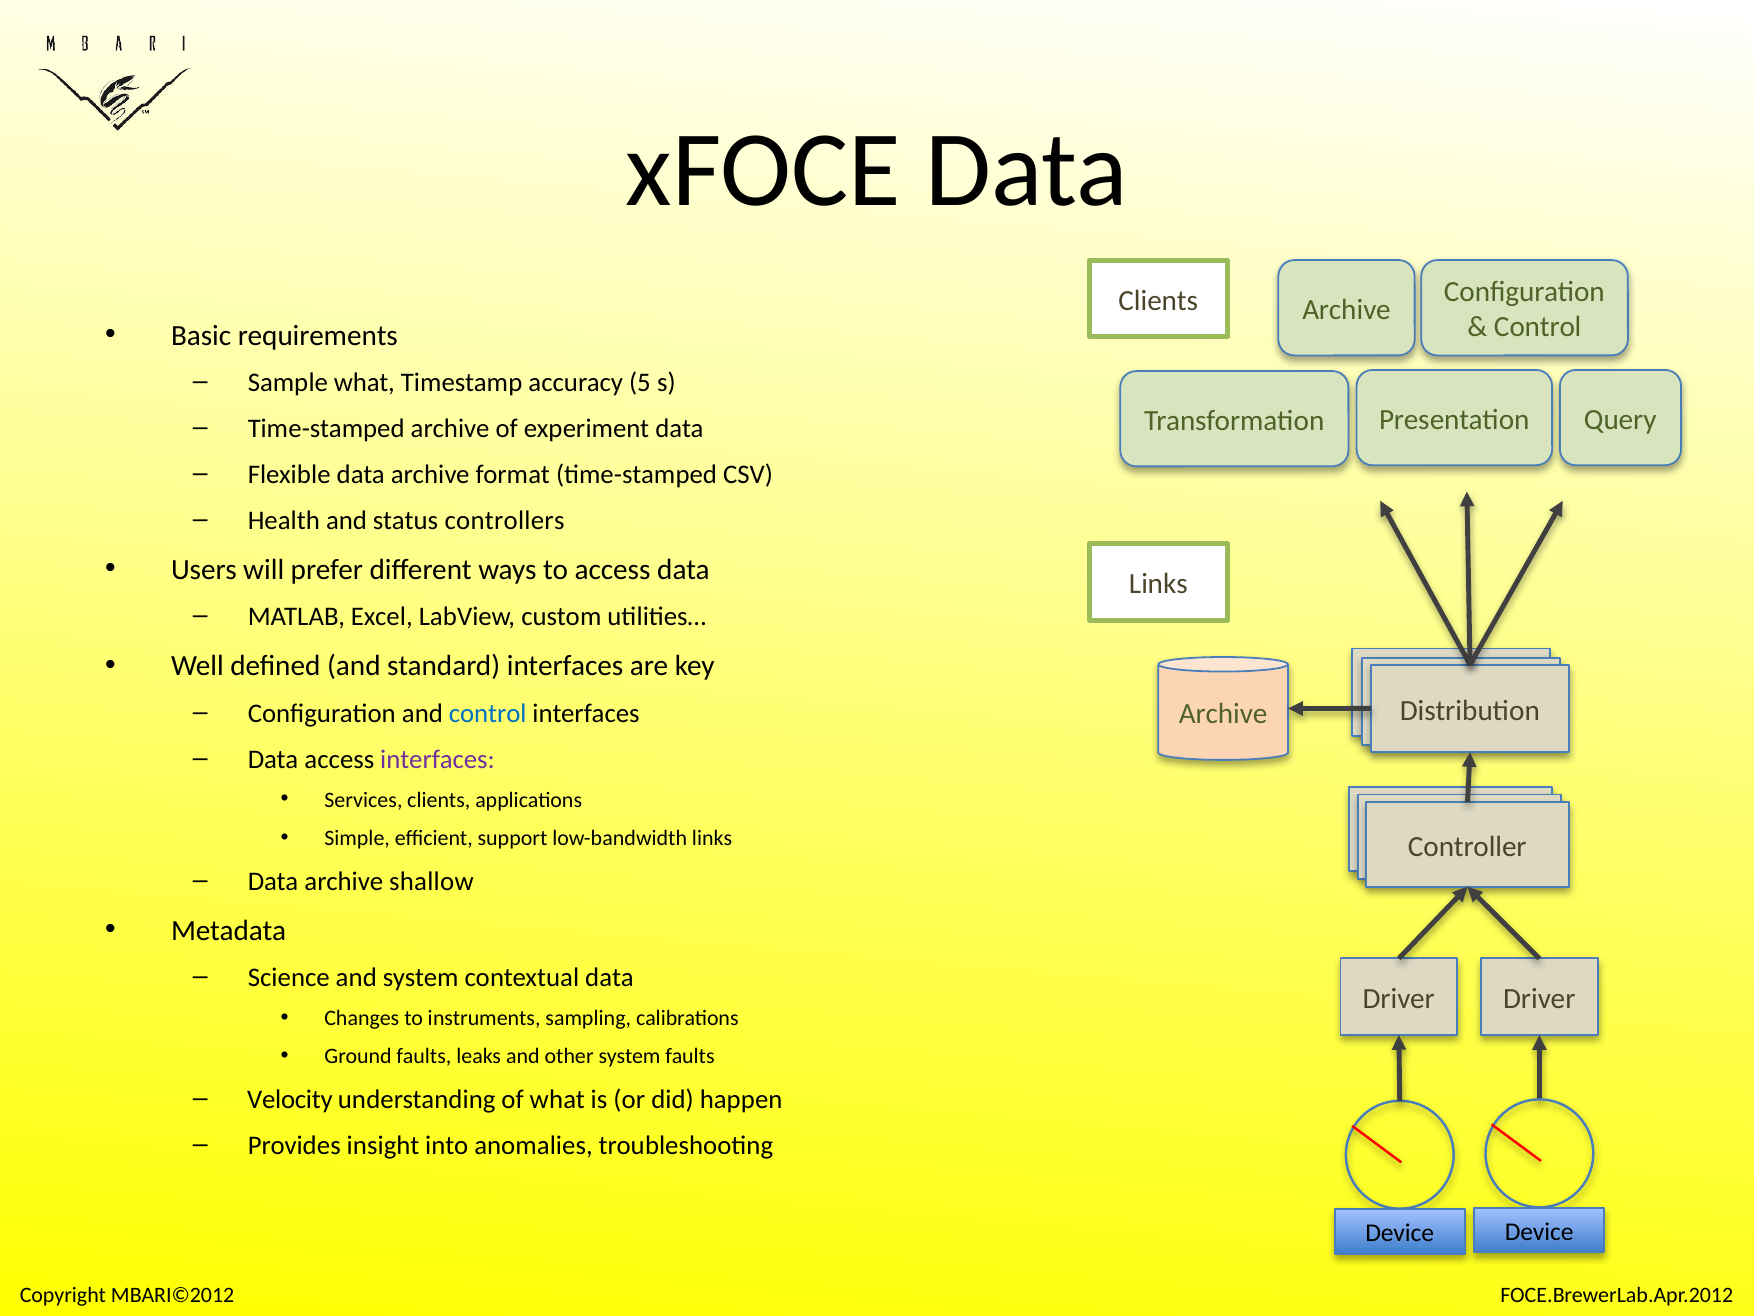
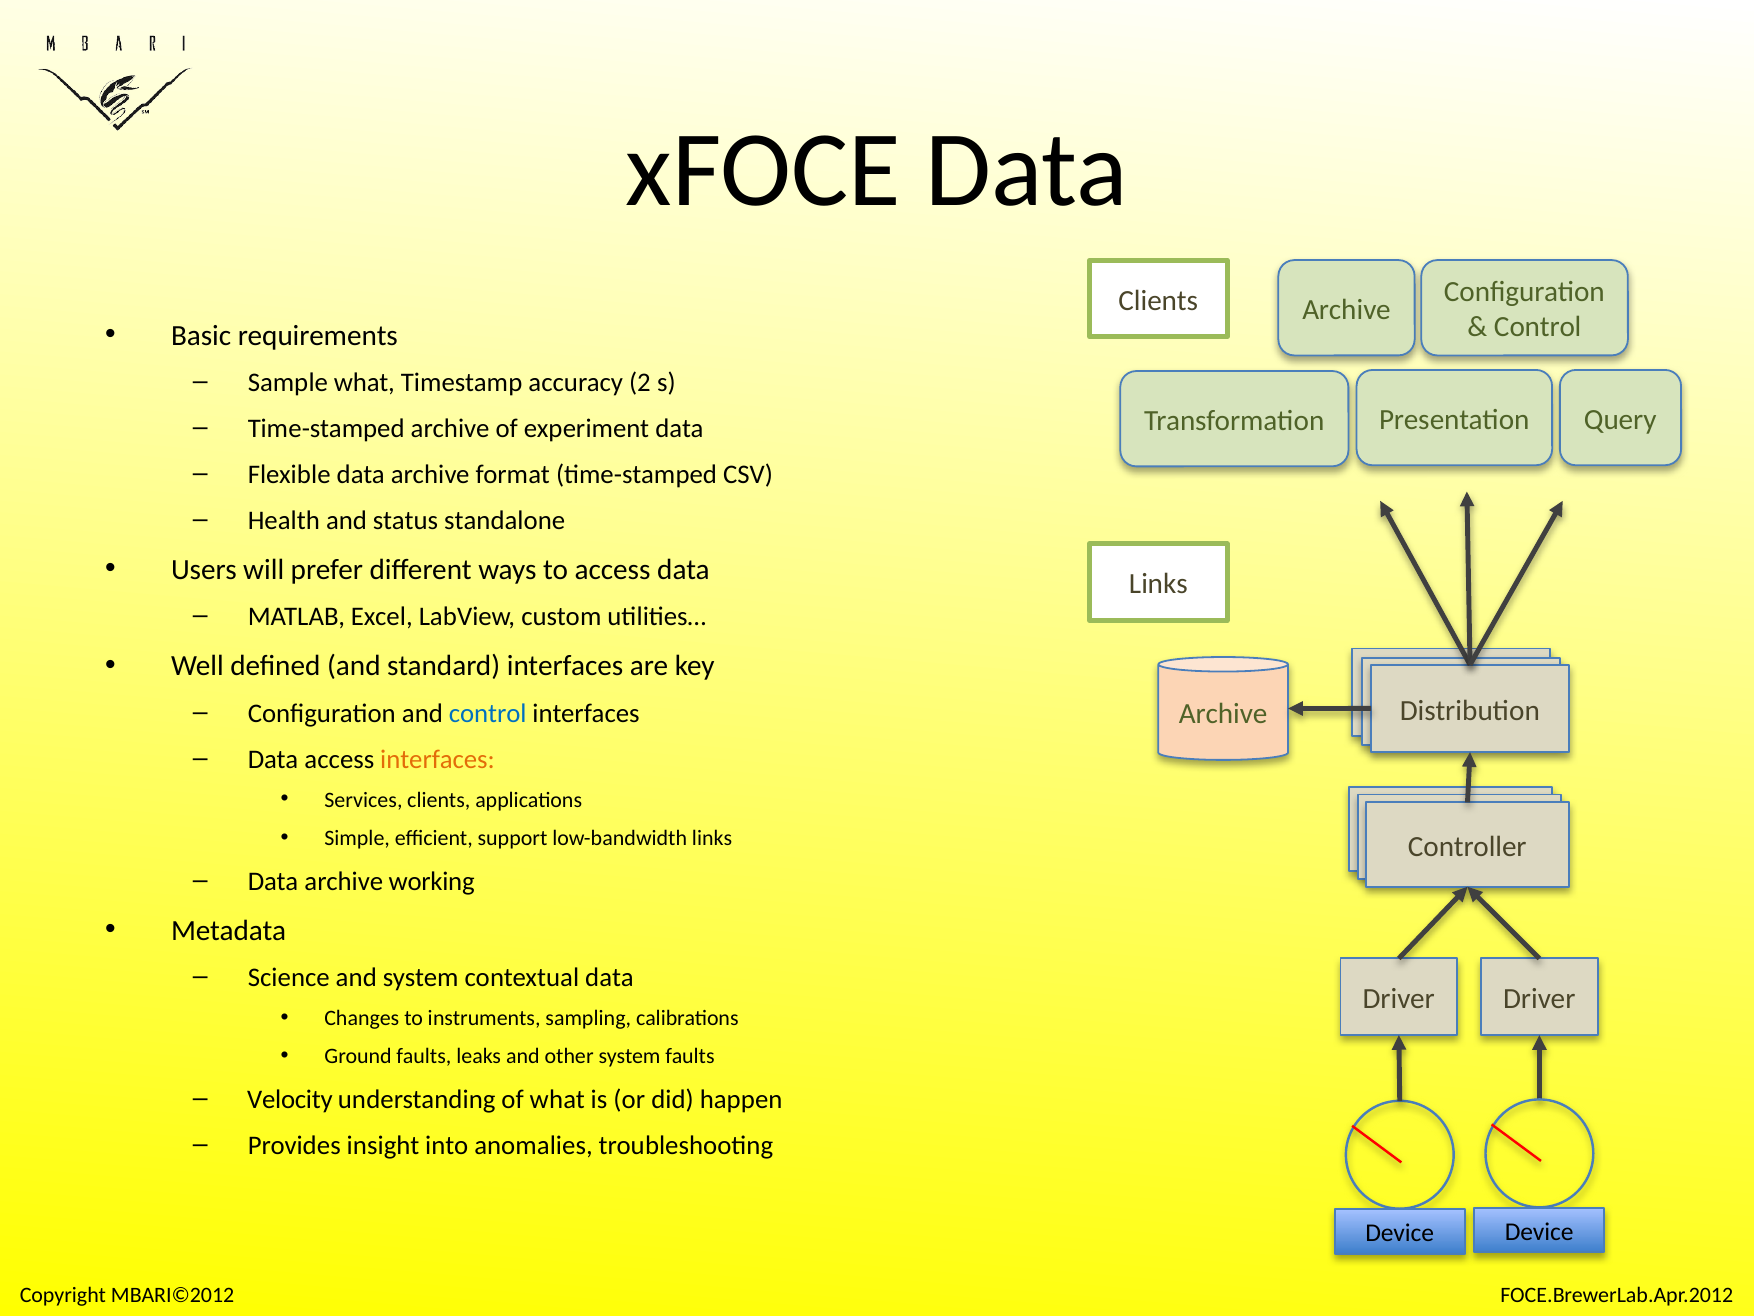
5: 5 -> 2 (640, 382)
controllers: controllers -> standalone (505, 520)
interfaces colour: purple -> orange (438, 759)
shallow: shallow -> working (432, 881)
